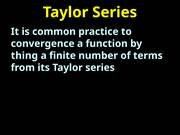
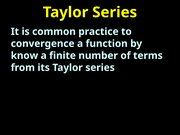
thing: thing -> know (24, 56)
